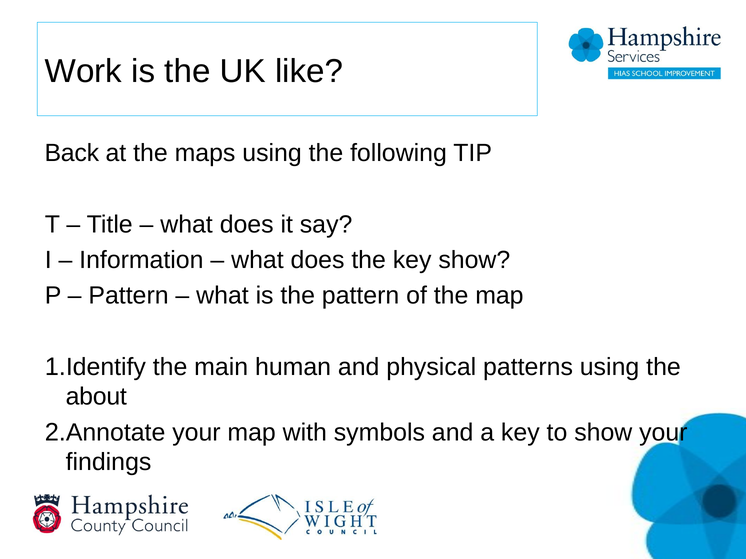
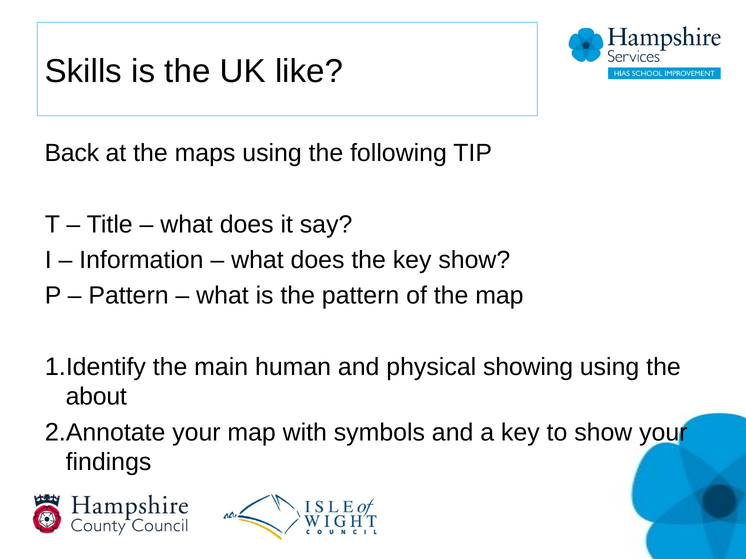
Work: Work -> Skills (83, 71)
patterns: patterns -> showing (528, 367)
